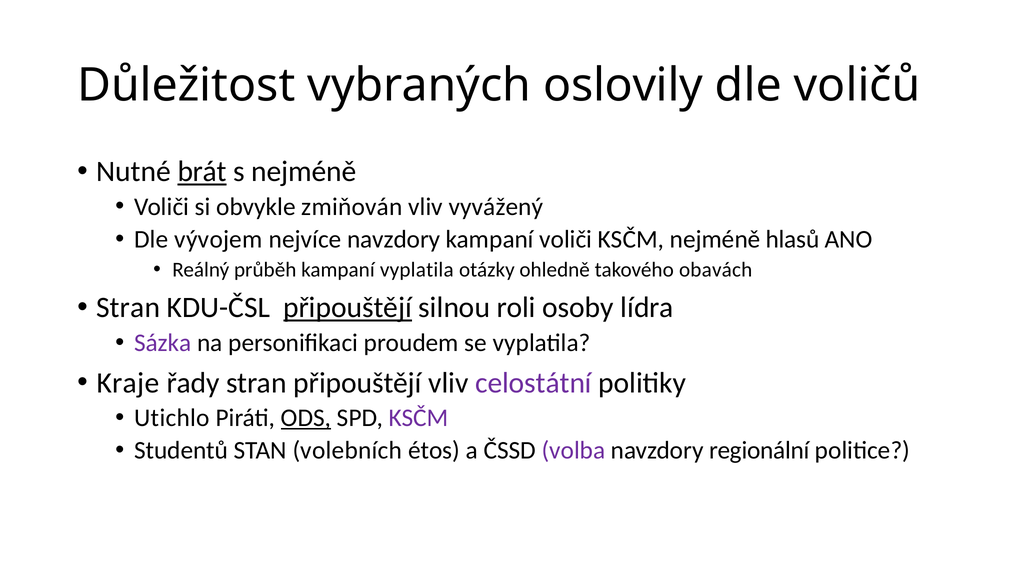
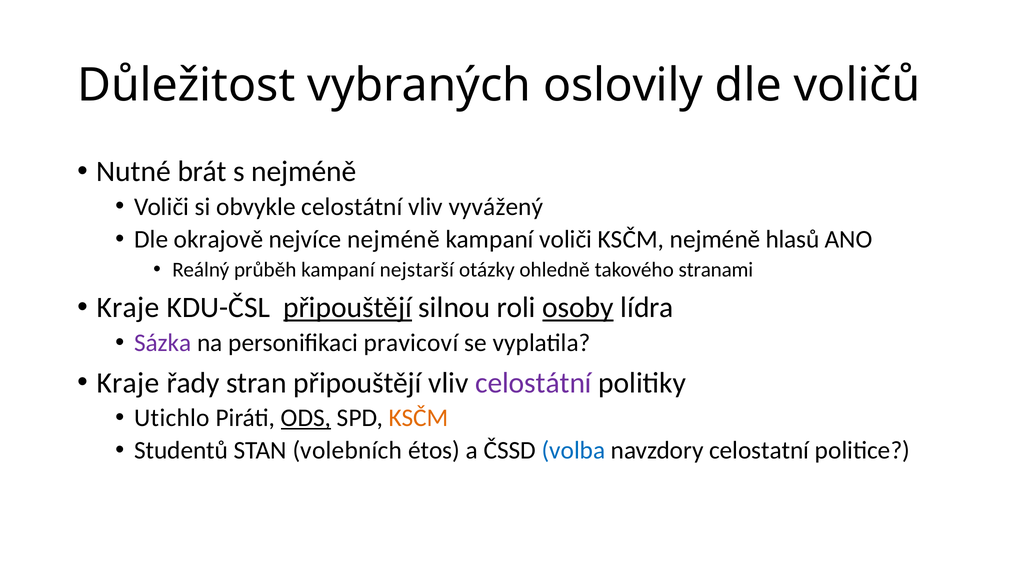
brát underline: present -> none (202, 171)
obvykle zmiňován: zmiňován -> celostátní (352, 206)
vývojem: vývojem -> okrajově (219, 239)
nejvíce navzdory: navzdory -> nejméně (393, 239)
kampaní vyplatila: vyplatila -> nejstarší (417, 269)
obavách: obavách -> stranami (716, 269)
Stran: Stran -> Kraje (128, 307)
osoby underline: none -> present (578, 307)
proudem: proudem -> pravicoví (411, 342)
KSČM colour: purple -> orange (418, 417)
volba colour: purple -> blue (573, 450)
regionální: regionální -> celostatní (759, 450)
